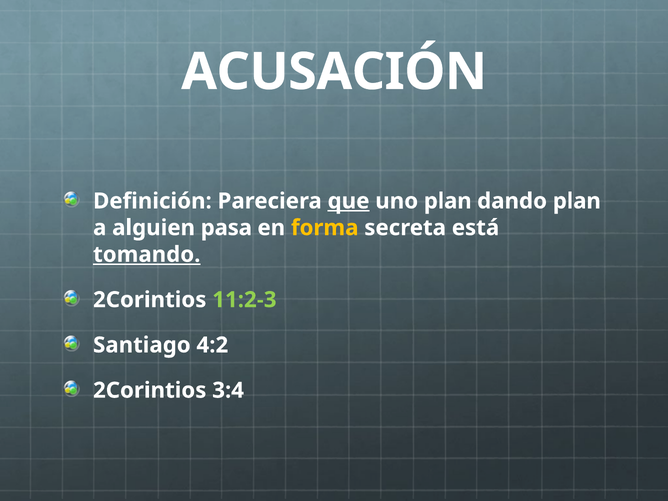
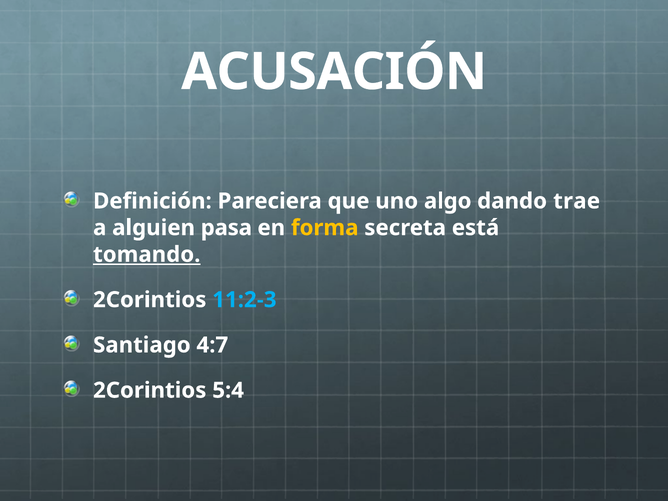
que underline: present -> none (349, 201)
uno plan: plan -> algo (448, 201)
dando plan: plan -> trae (577, 201)
11:2-3 colour: light green -> light blue (244, 300)
4:2: 4:2 -> 4:7 (212, 345)
3:4: 3:4 -> 5:4 (228, 390)
